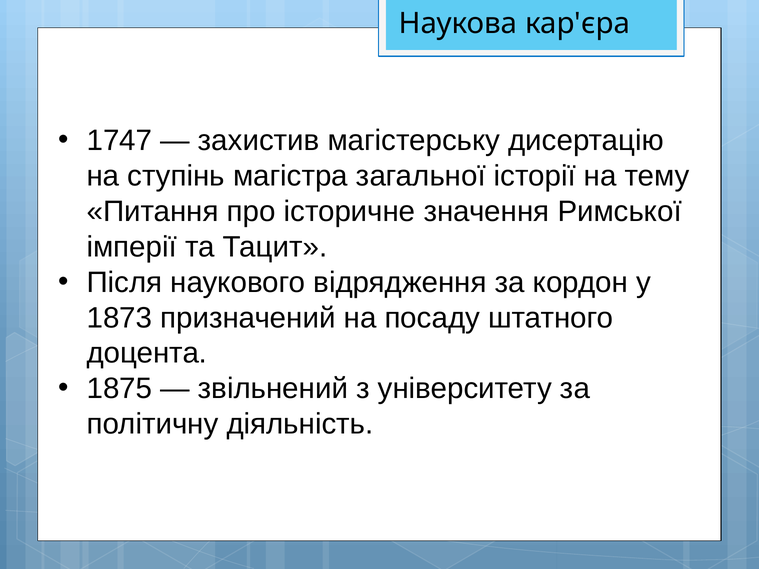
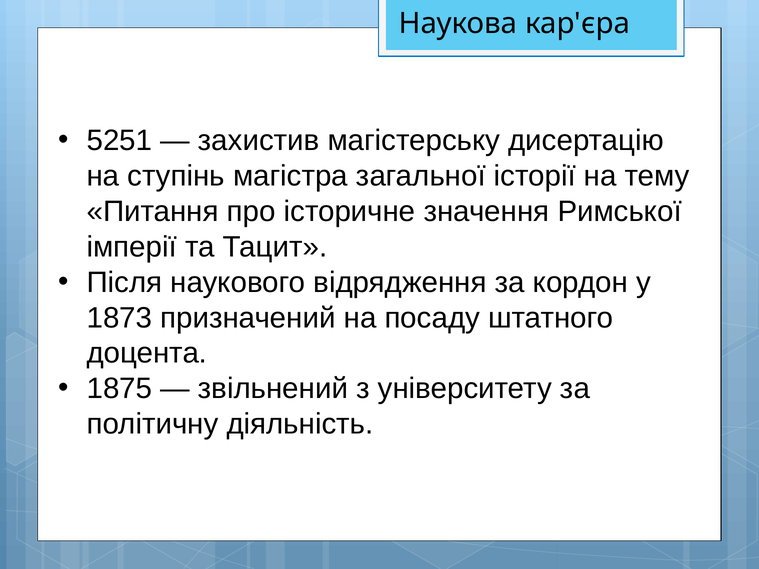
1747: 1747 -> 5251 (119, 141)
